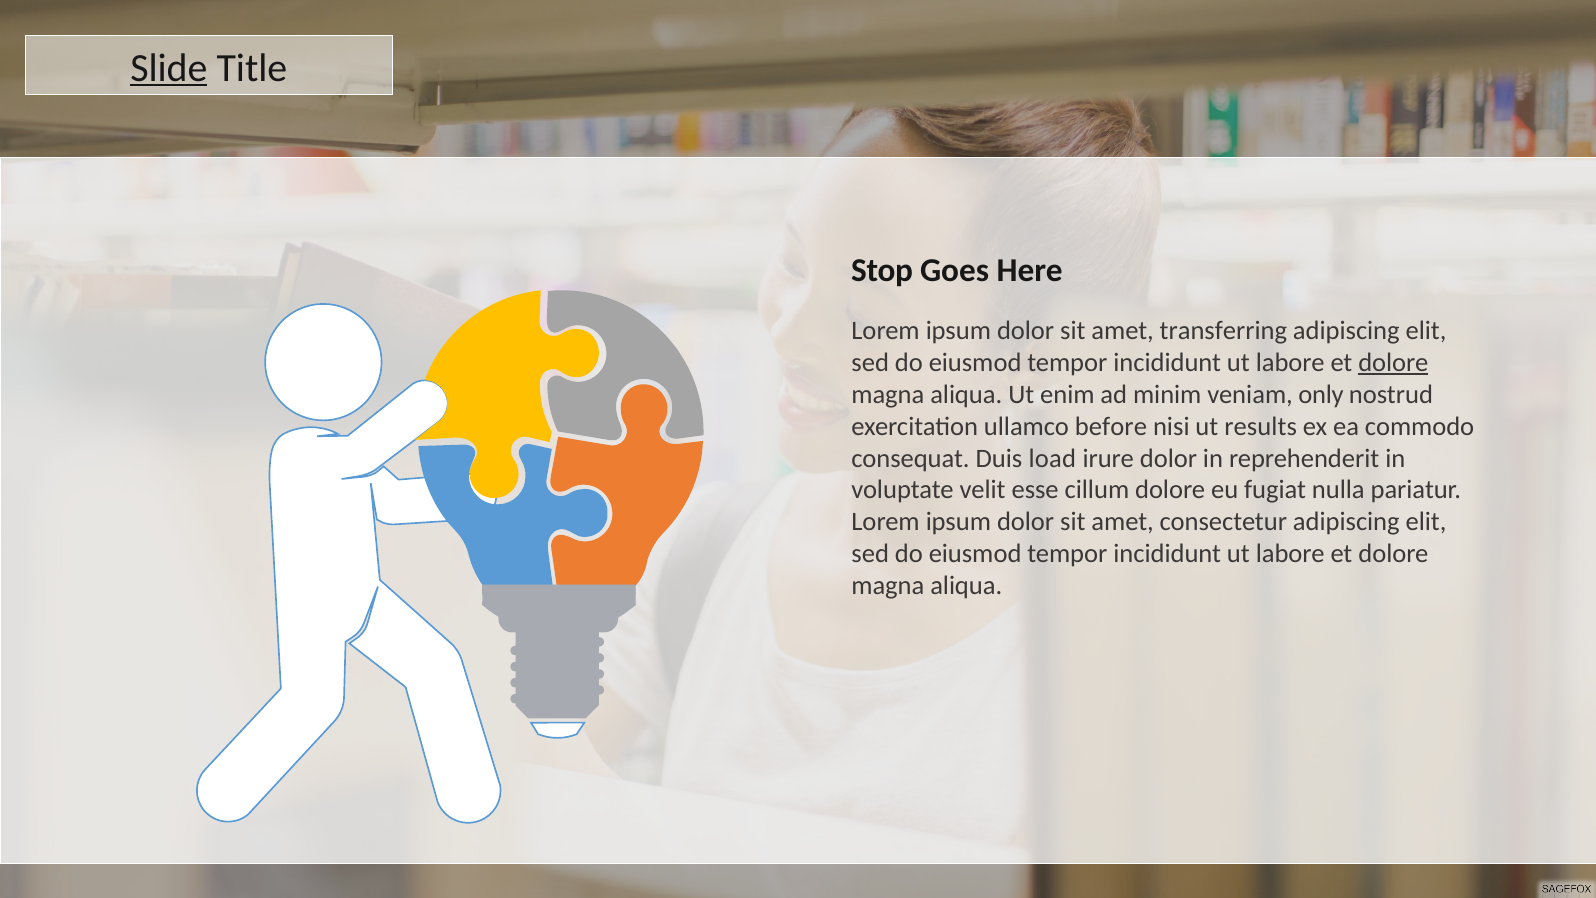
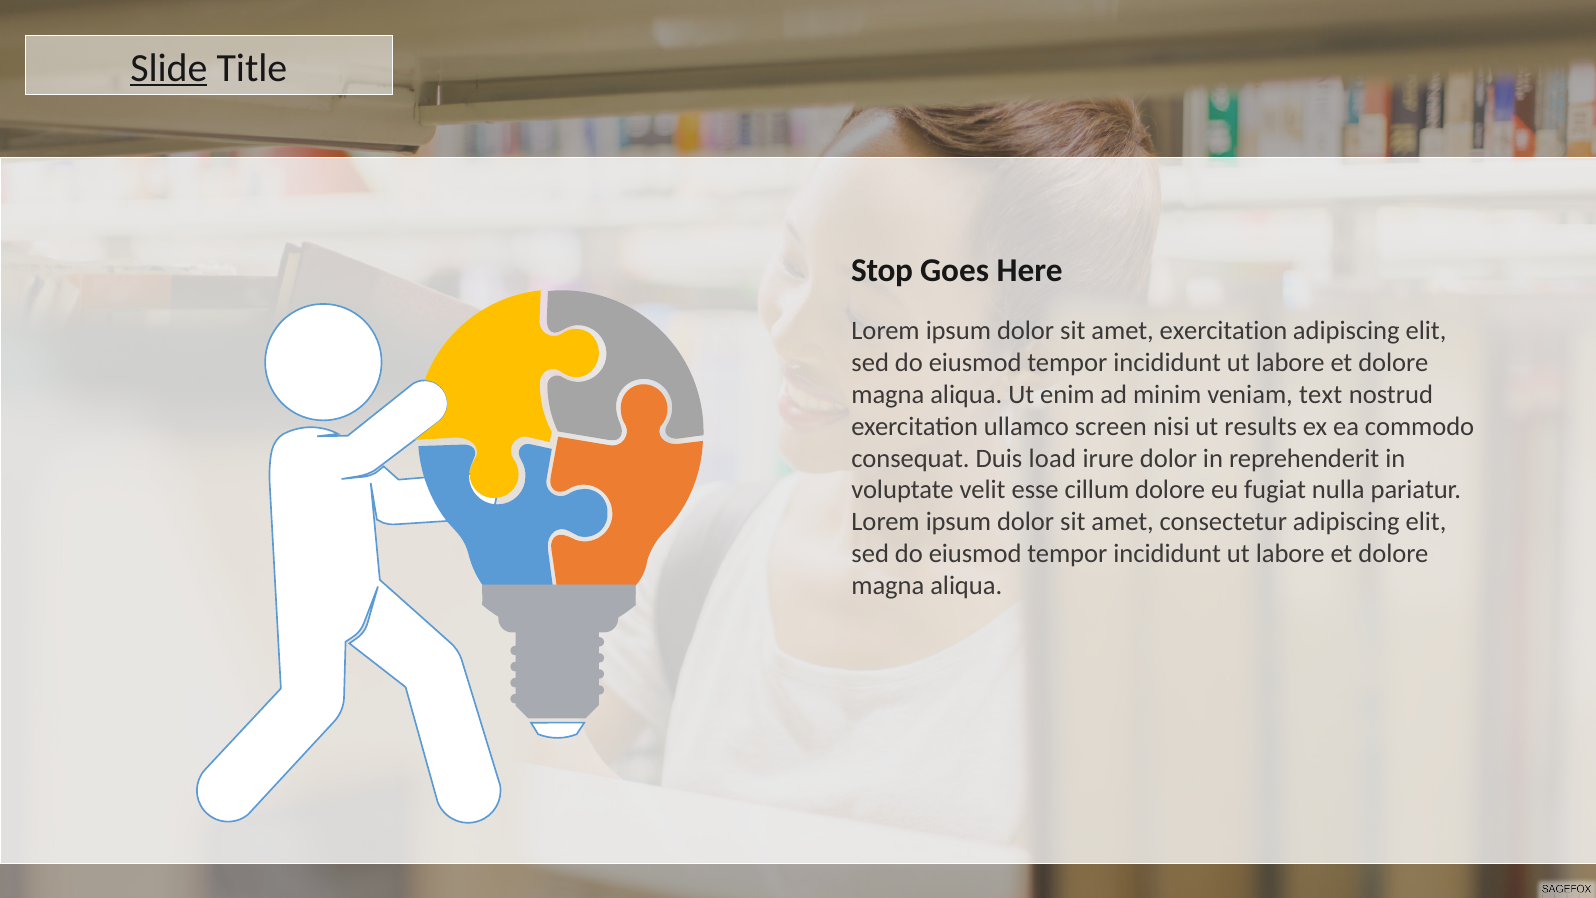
amet transferring: transferring -> exercitation (1223, 330)
dolore underline: present -> none (1393, 362)
only: only -> text (1321, 394)
before: before -> screen (1111, 426)
